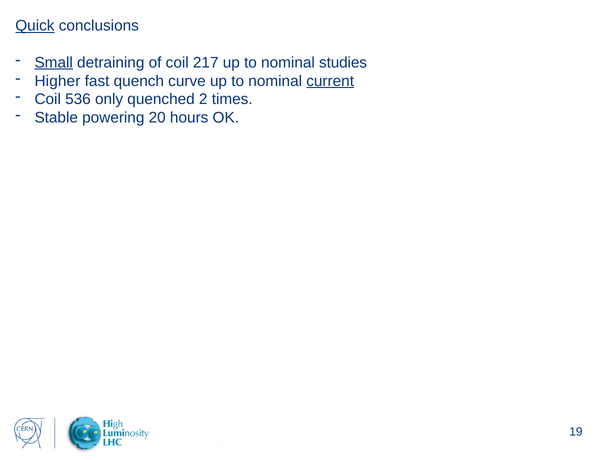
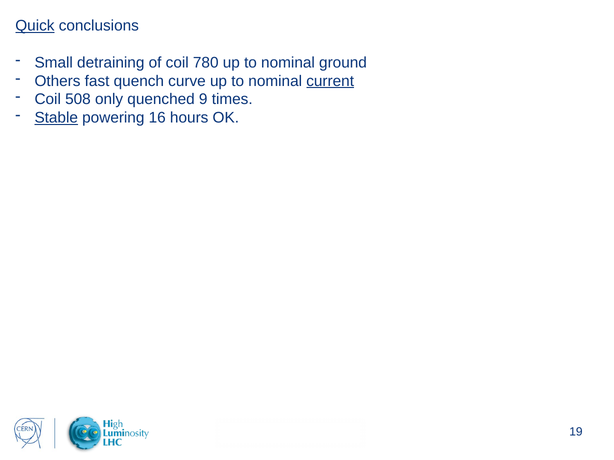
Small underline: present -> none (54, 63)
217: 217 -> 780 (206, 63)
studies: studies -> ground (343, 63)
Higher: Higher -> Others (58, 81)
536: 536 -> 508 (78, 99)
2: 2 -> 9 (203, 99)
Stable underline: none -> present (56, 118)
20: 20 -> 16 (157, 118)
